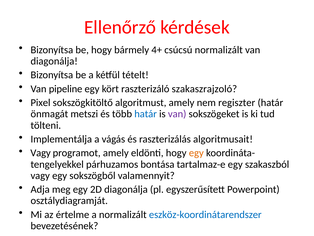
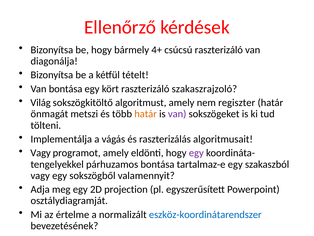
csúcsú normalizált: normalizált -> raszterizáló (219, 50)
Van pipeline: pipeline -> bontása (66, 89)
Pixel: Pixel -> Világ (41, 102)
határ colour: blue -> orange (146, 114)
egy colour: orange -> purple (196, 153)
2D diagonálja: diagonálja -> projection (126, 189)
